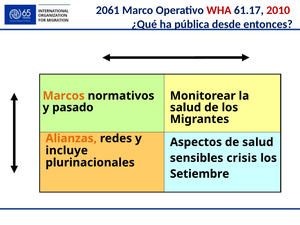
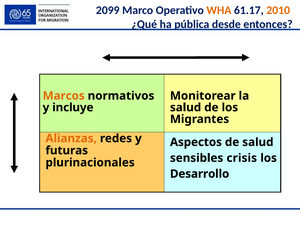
2061: 2061 -> 2099 (108, 10)
WHA colour: red -> orange (219, 10)
2010 colour: red -> orange (278, 10)
pasado: pasado -> incluye (73, 107)
incluye: incluye -> futuras (67, 150)
Setiembre: Setiembre -> Desarrollo (200, 174)
